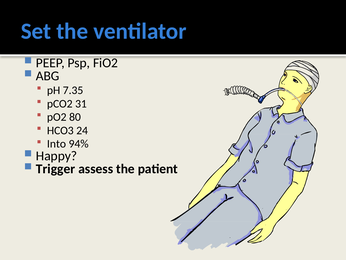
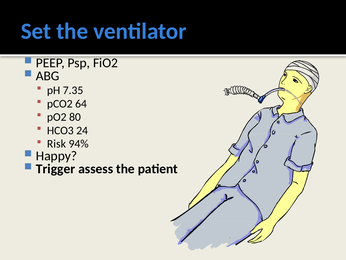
31: 31 -> 64 (81, 104)
Into: Into -> Risk (56, 144)
